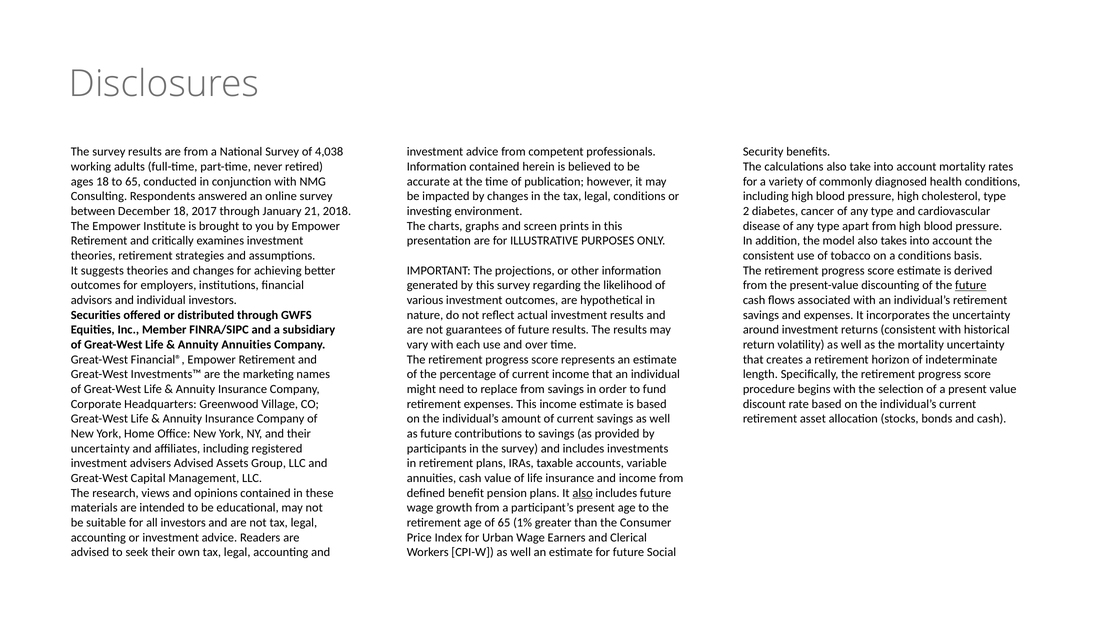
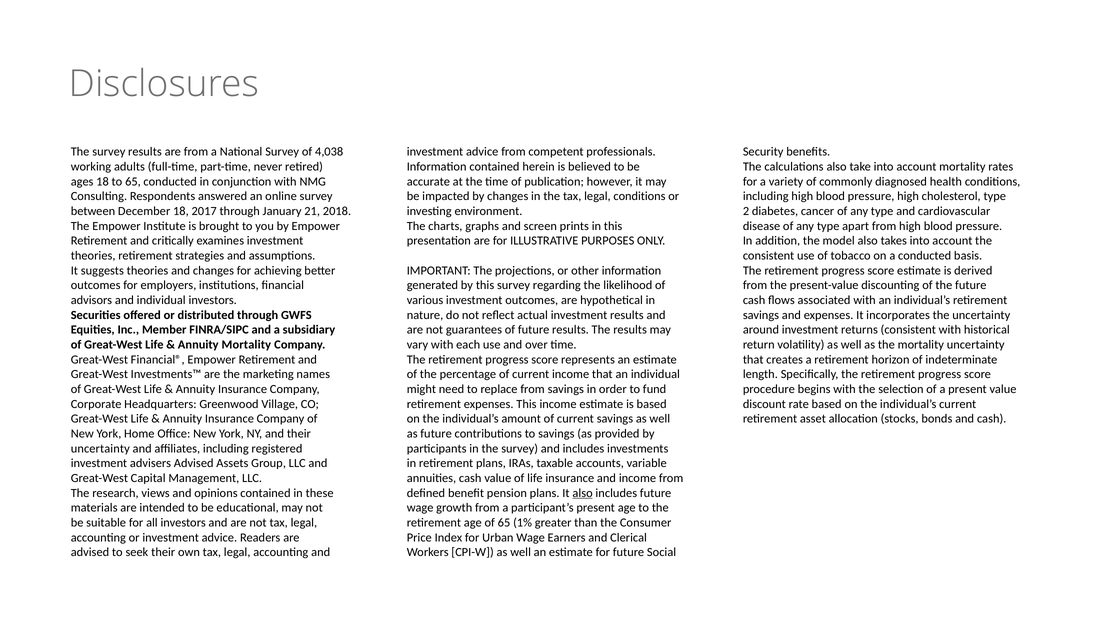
a conditions: conditions -> conducted (925, 256)
future underline: present -> none (971, 285)
Annuity Annuities: Annuities -> Mortality (246, 345)
